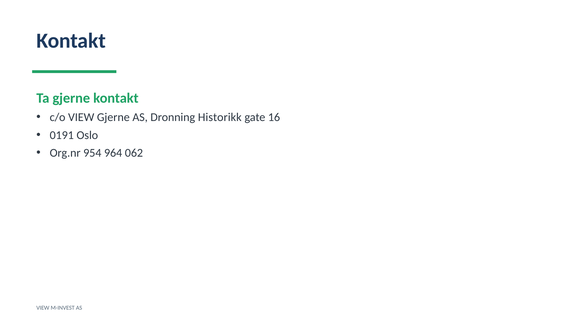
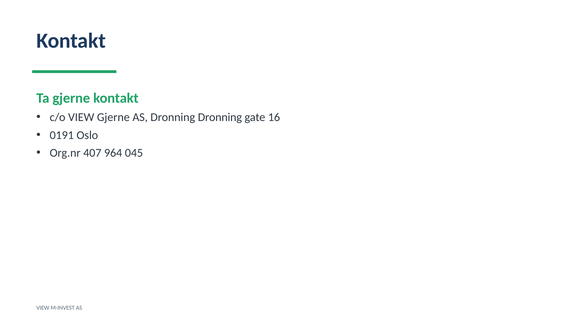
Dronning Historikk: Historikk -> Dronning (220, 117)
954: 954 -> 407 (92, 153)
062: 062 -> 045 (134, 153)
